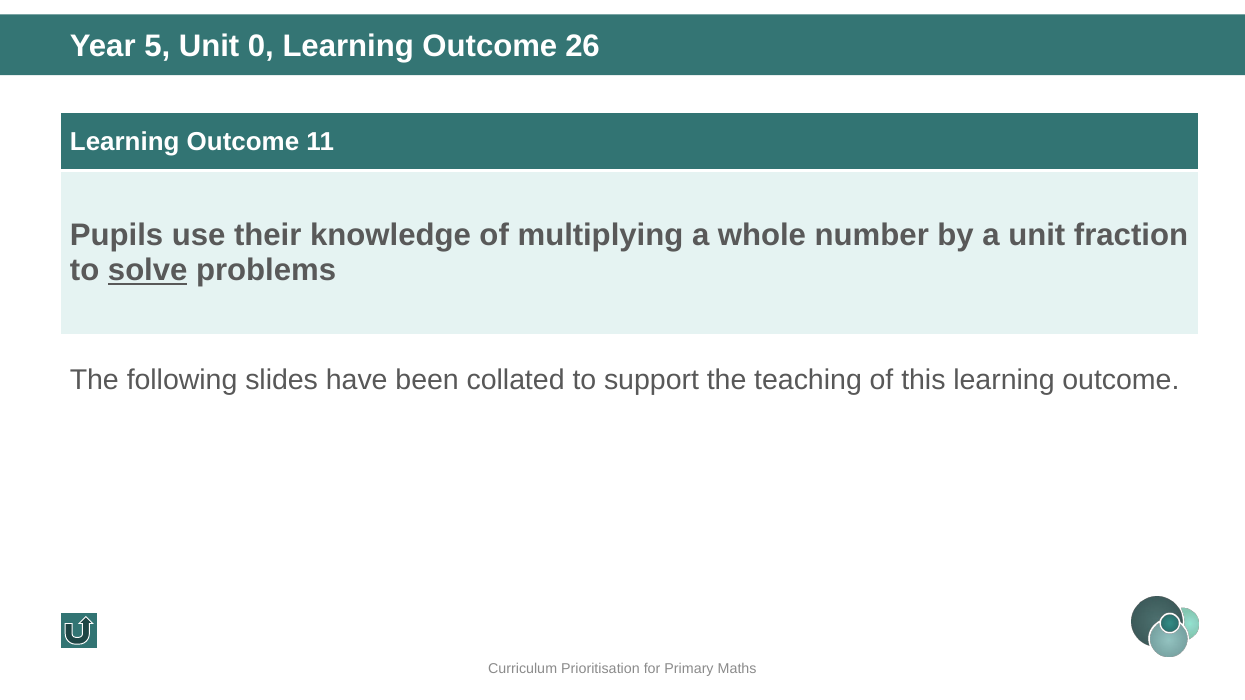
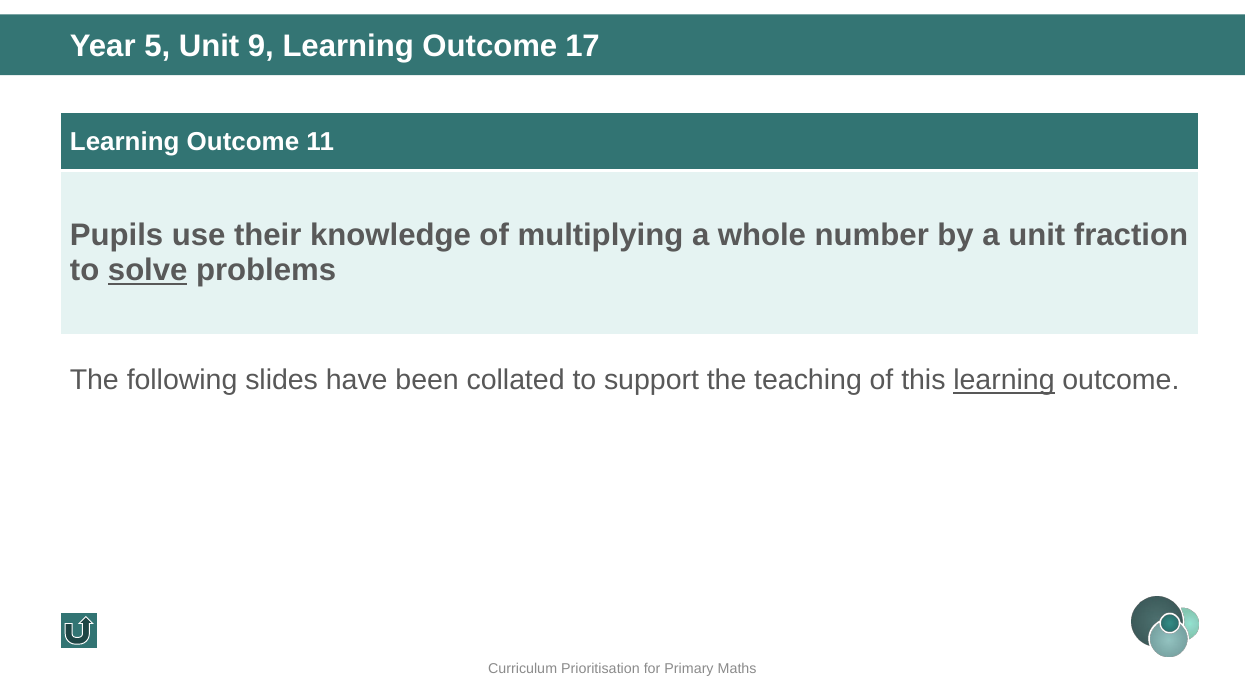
0: 0 -> 9 (261, 46)
26: 26 -> 17 (583, 46)
learning underline: none -> present (1004, 381)
